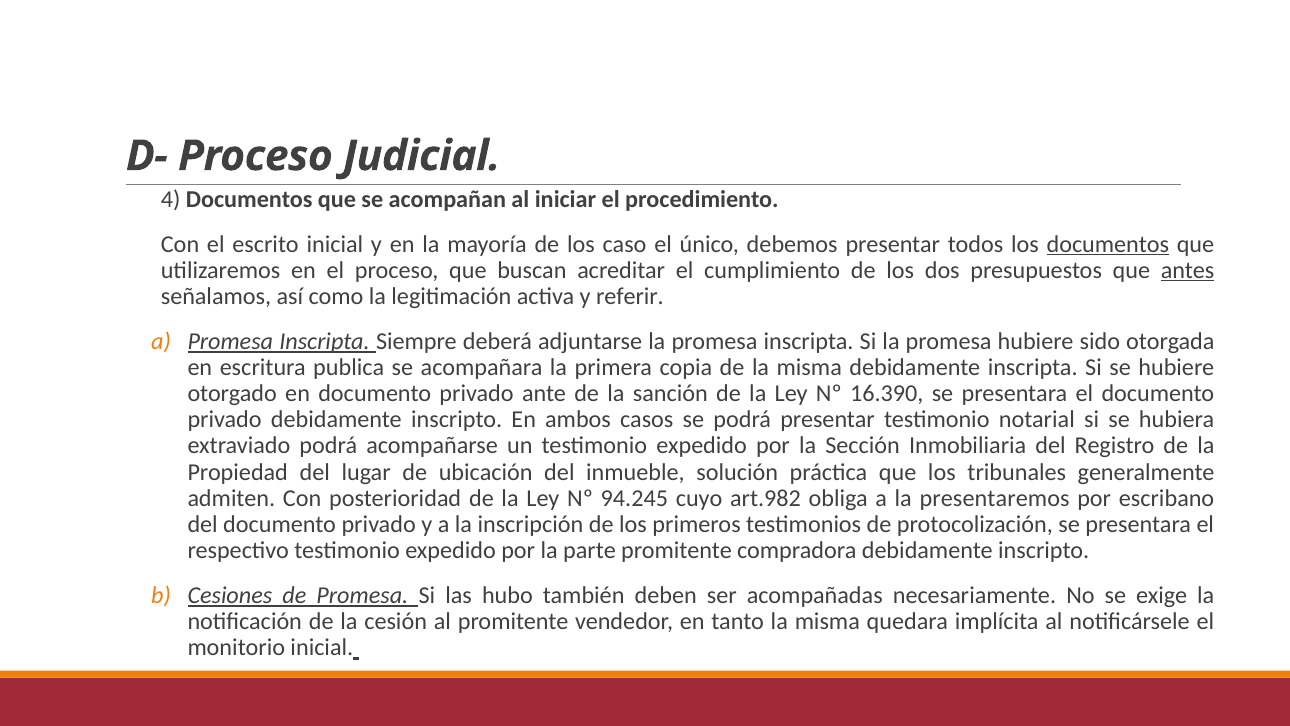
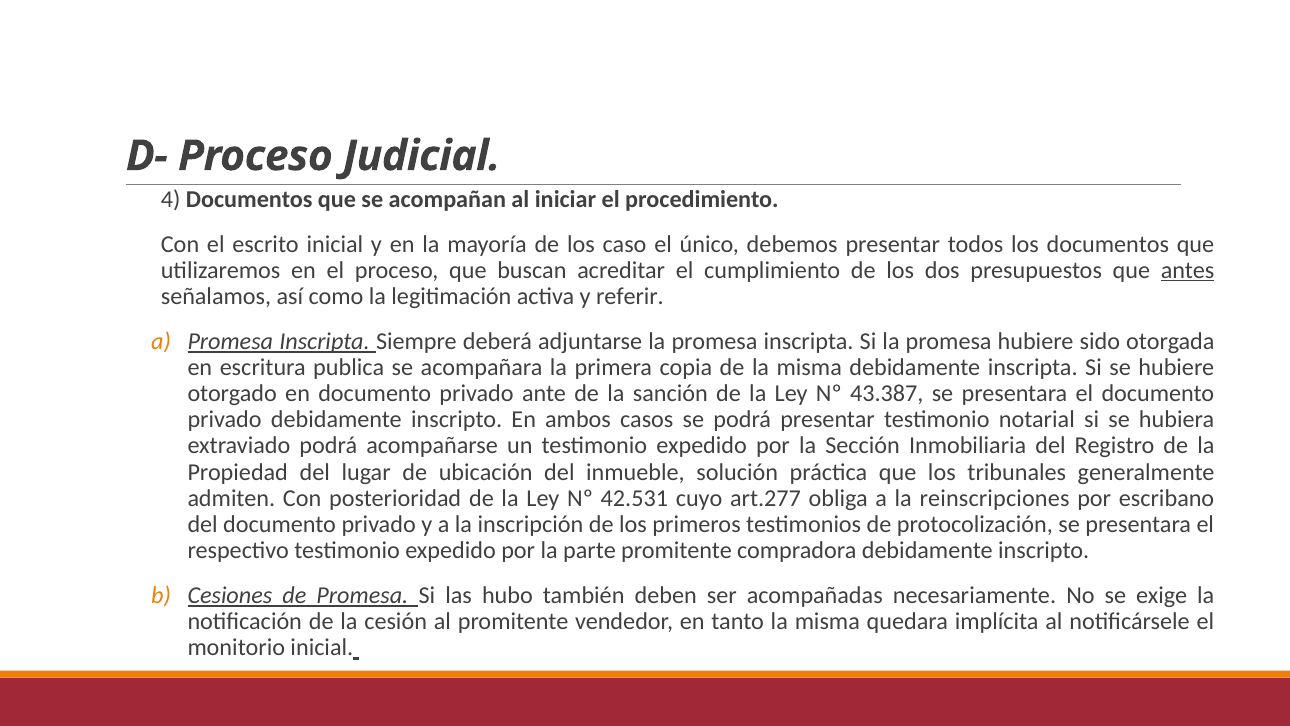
documentos underline: present -> none (1108, 244)
16.390: 16.390 -> 43.387 (887, 393)
94.245: 94.245 -> 42.531 (634, 498)
art.982: art.982 -> art.277 (765, 498)
presentaremos: presentaremos -> reinscripciones (995, 498)
